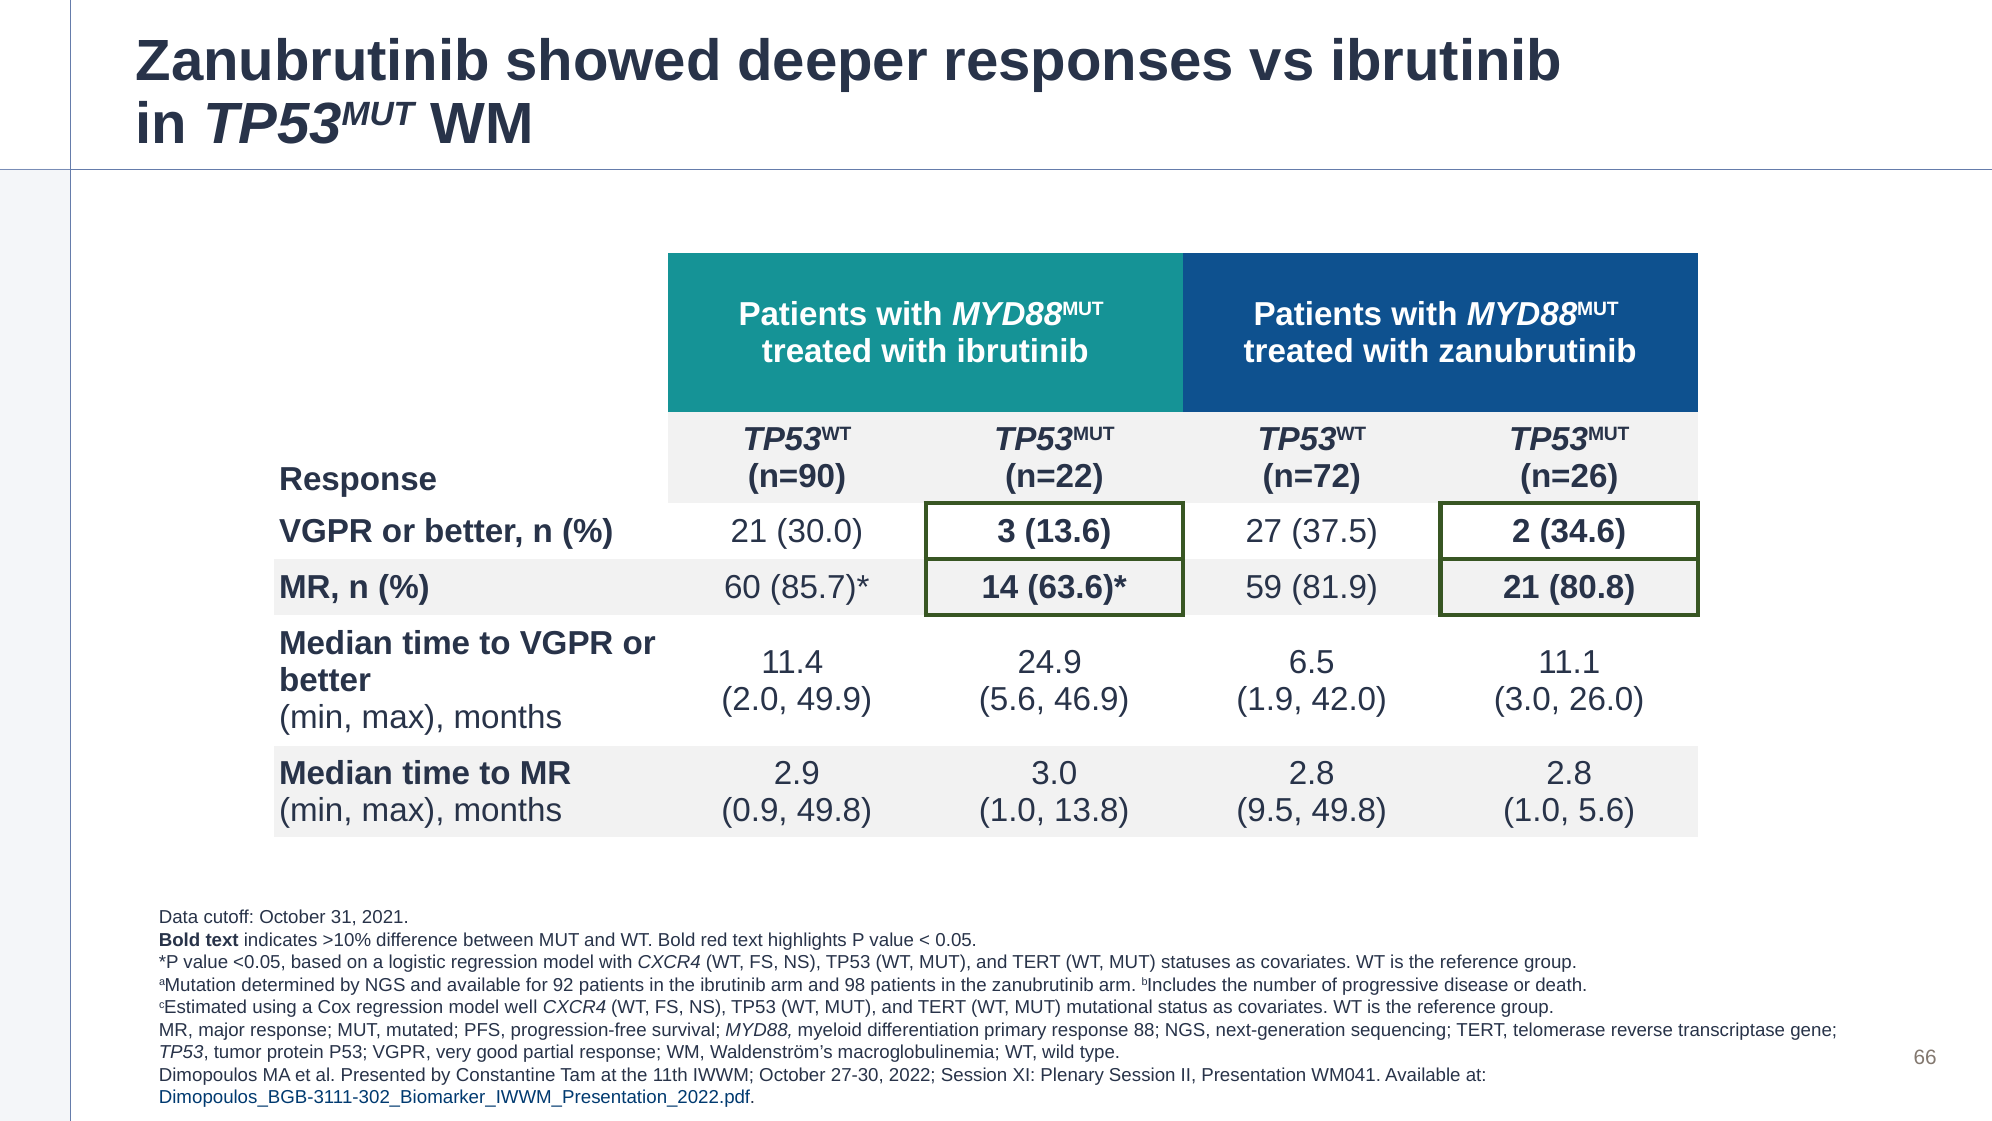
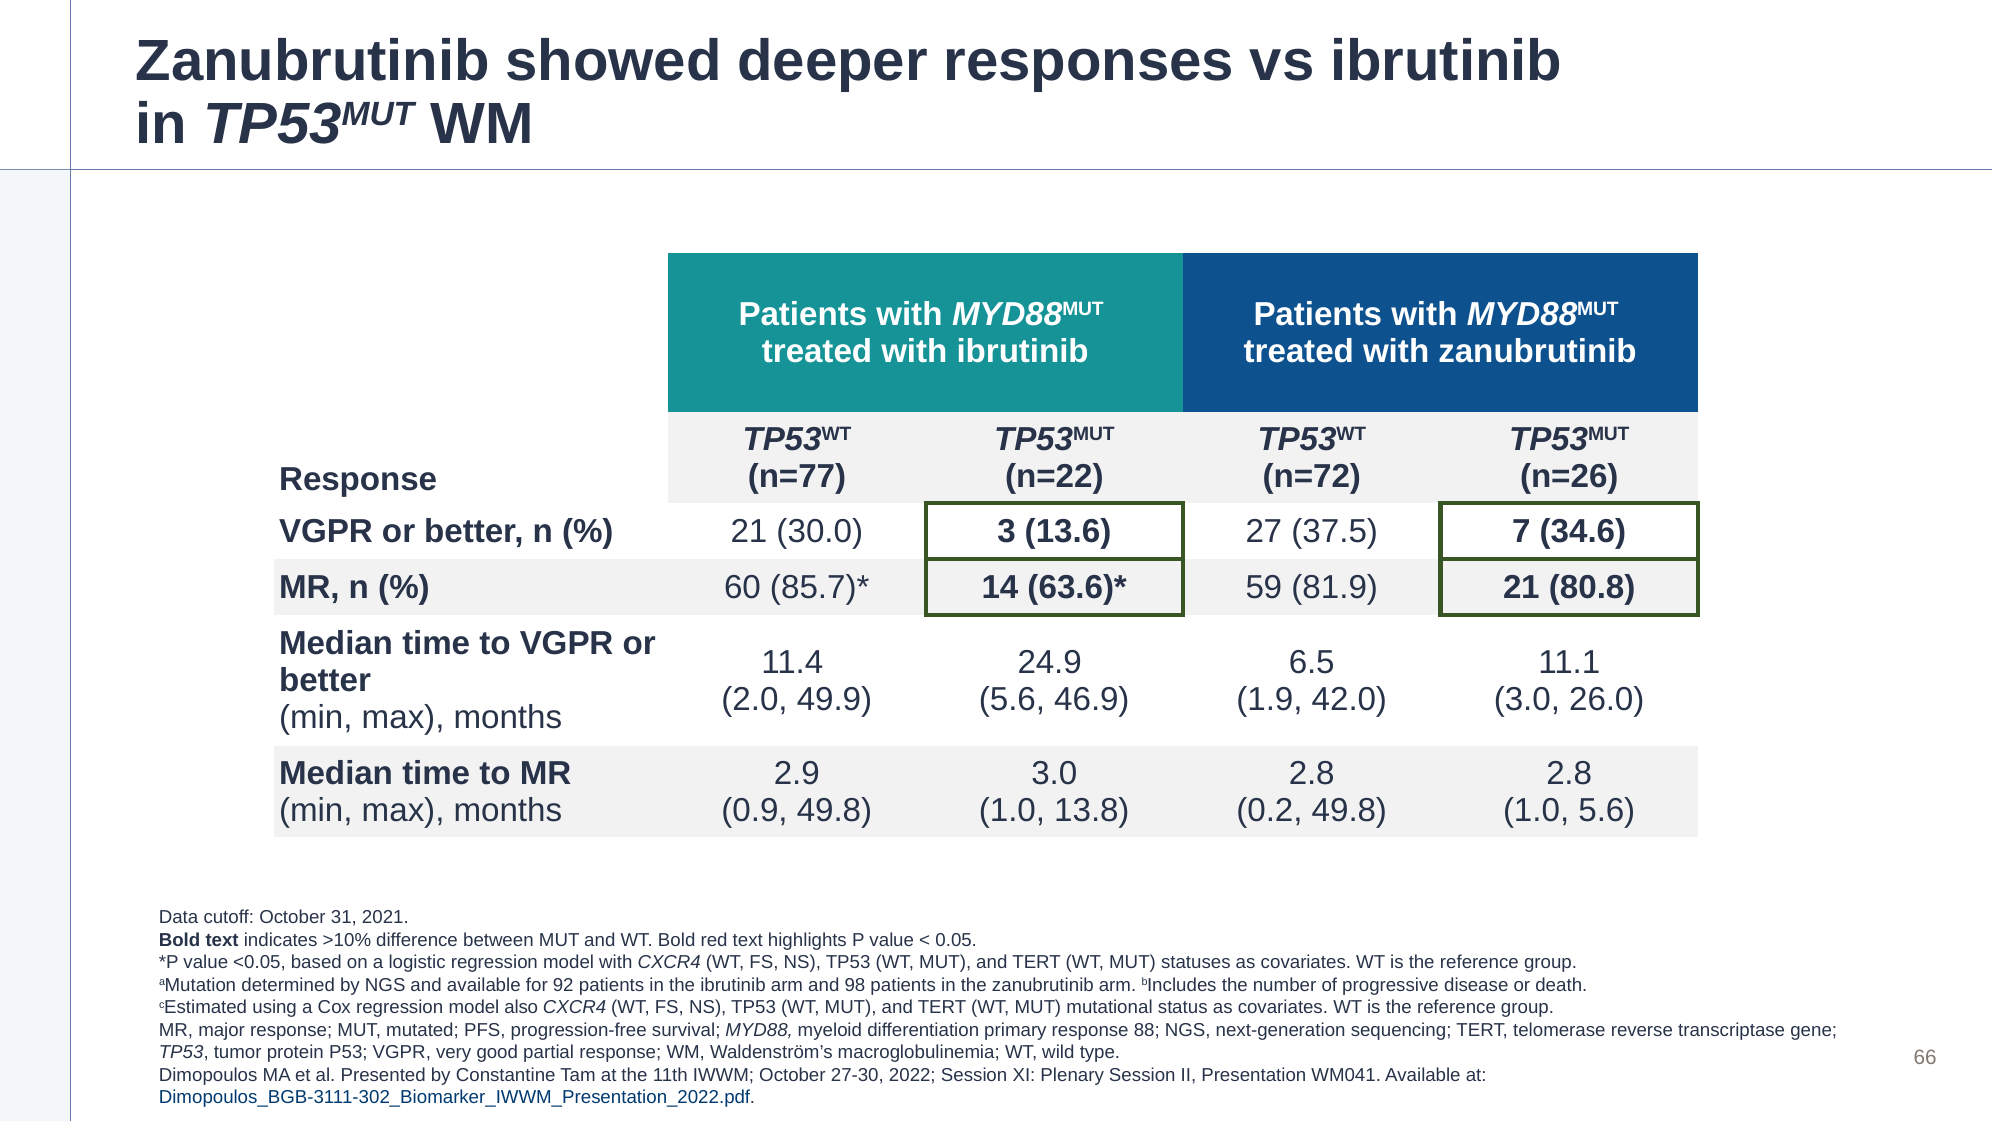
n=90: n=90 -> n=77 (797, 476)
2: 2 -> 7 (1521, 531)
9.5: 9.5 -> 0.2 (1269, 810)
well: well -> also (521, 1007)
